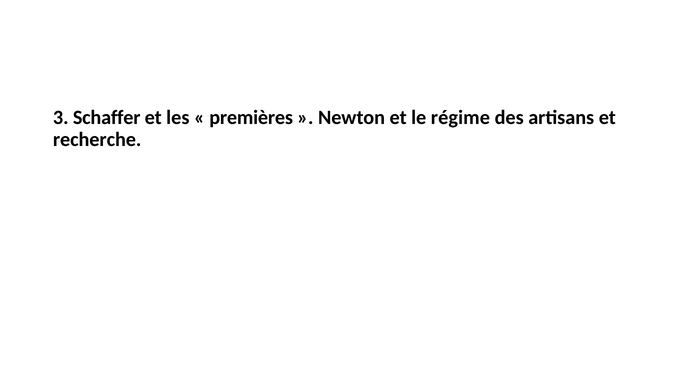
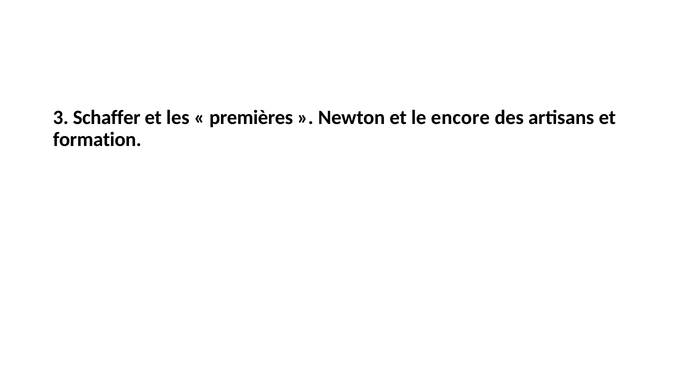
régime: régime -> encore (460, 117)
recherche: recherche -> formation (97, 139)
